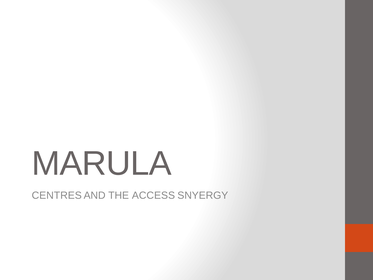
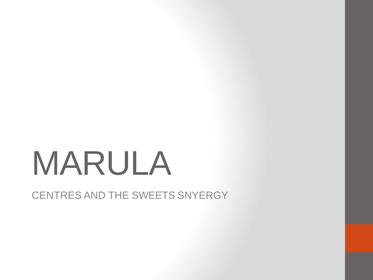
ACCESS: ACCESS -> SWEETS (154, 195)
